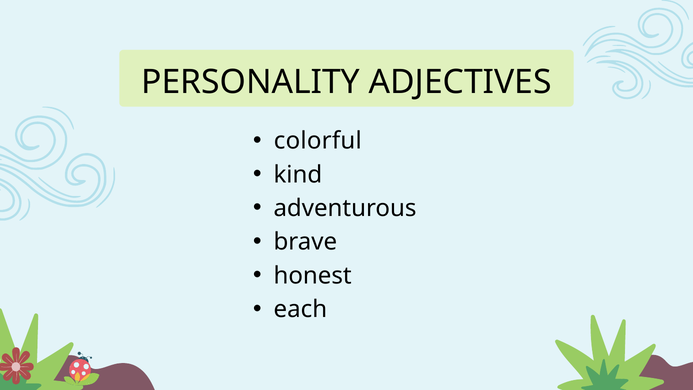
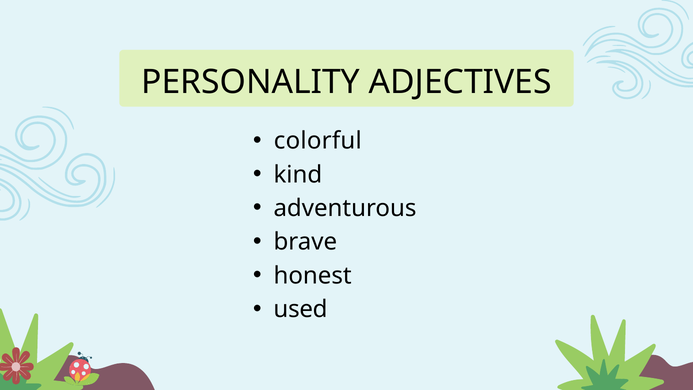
each: each -> used (301, 309)
